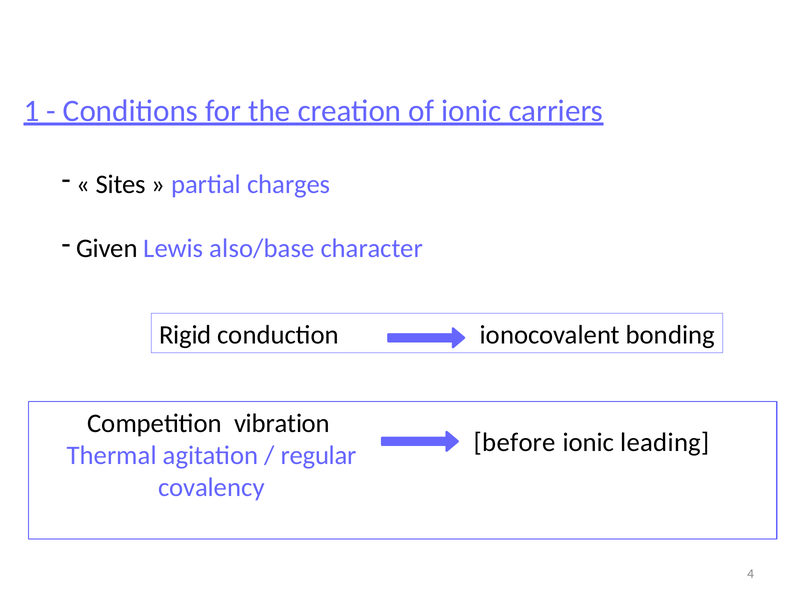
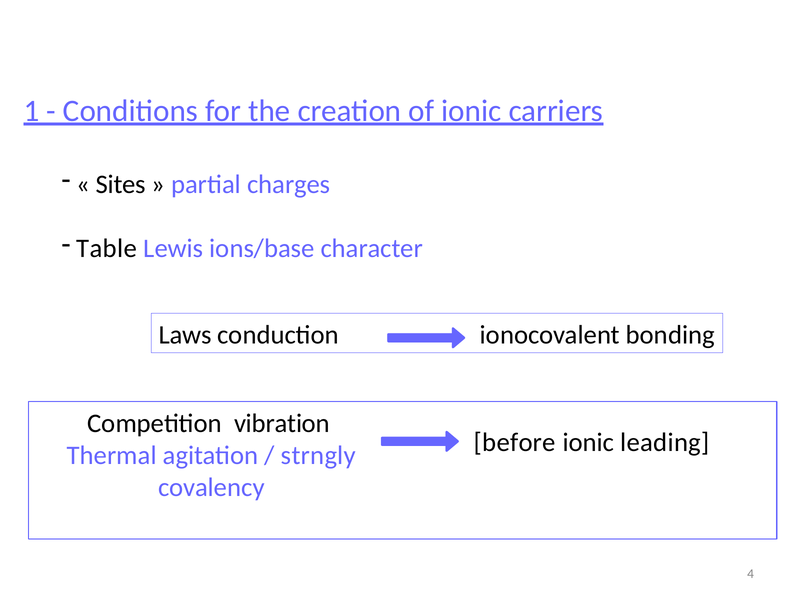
Given: Given -> Table (107, 249)
also/base: also/base -> ions/base (262, 249)
Rigid: Rigid -> Laws (185, 335)
regular: regular -> strngly (318, 456)
